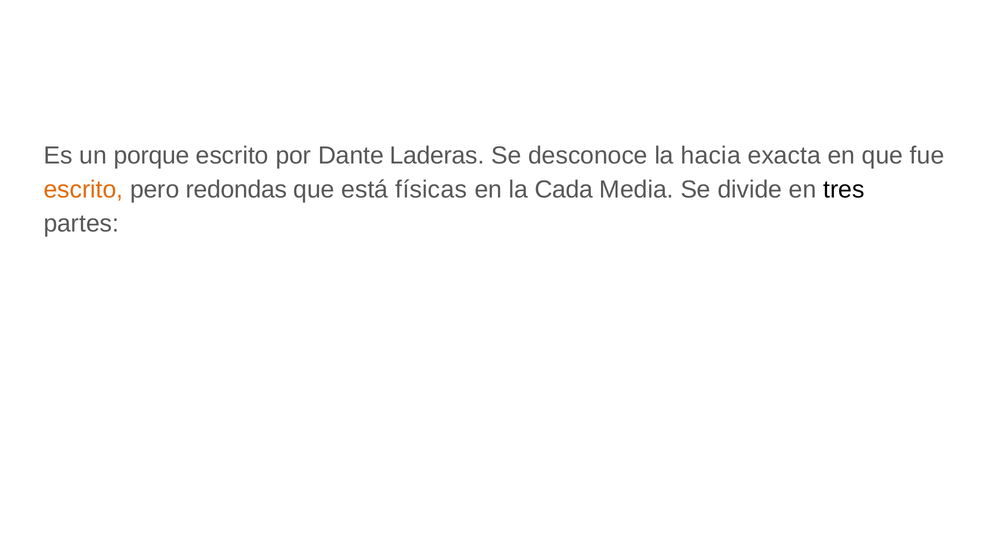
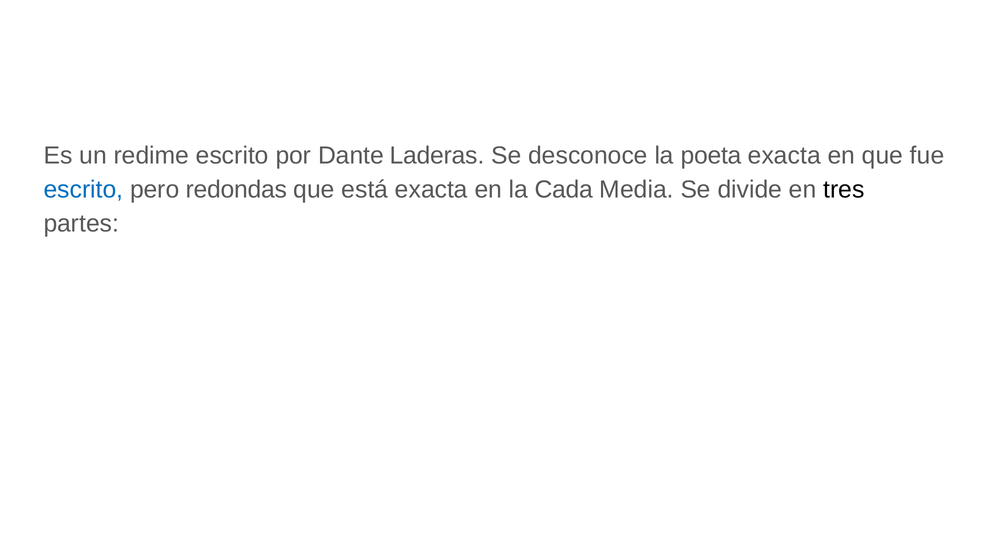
porque: porque -> redime (151, 156)
hacia: hacia -> poeta (711, 156)
escrito colour: orange -> blue (83, 190)
está físicas: físicas -> exacta (431, 190)
